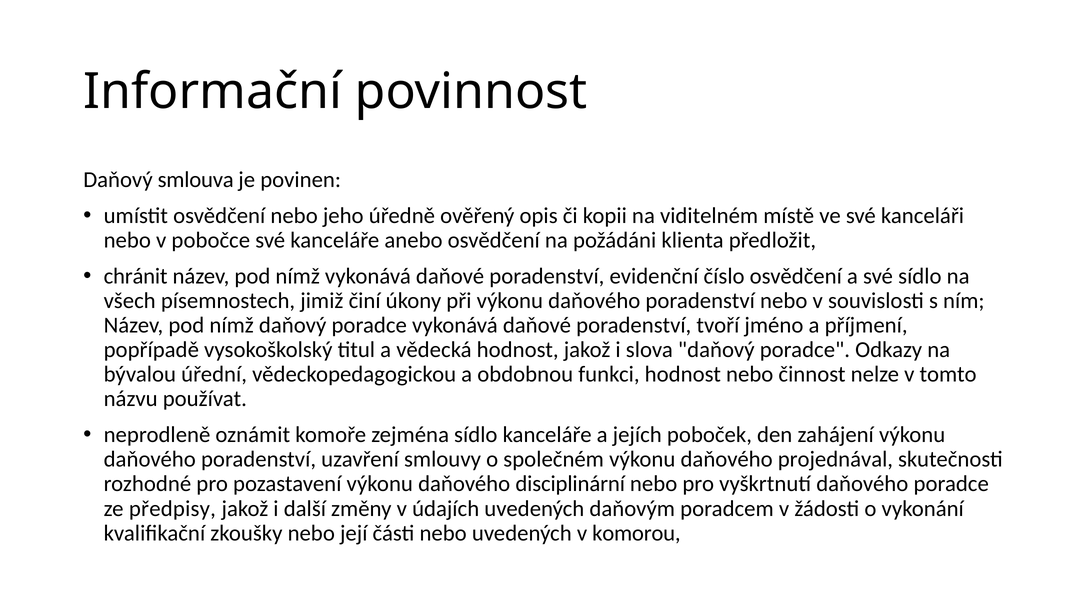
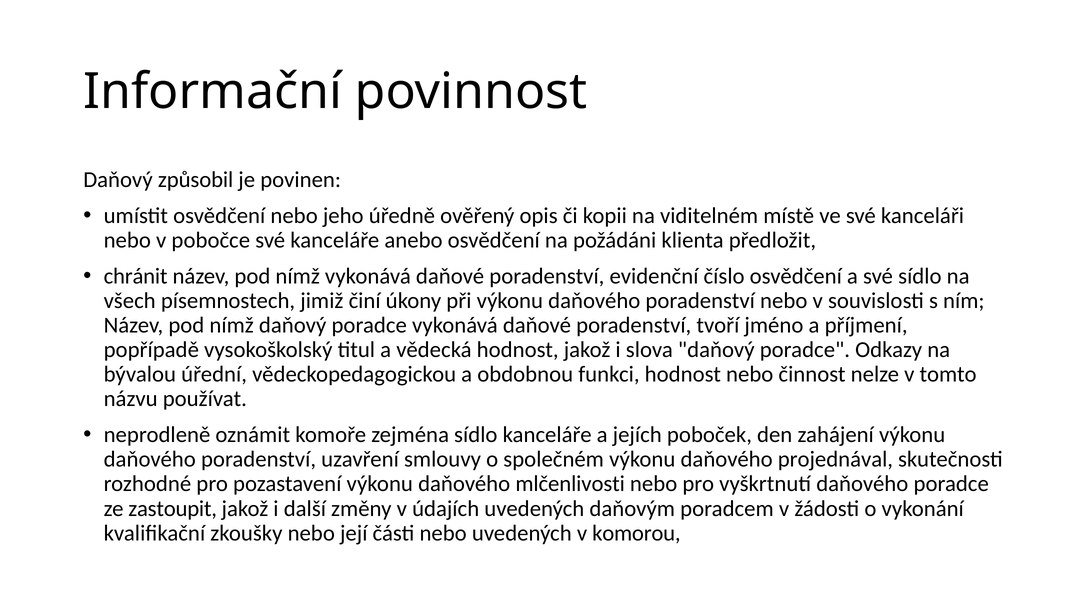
smlouva: smlouva -> způsobil (196, 180)
disciplinární: disciplinární -> mlčenlivosti (570, 484)
předpisy: předpisy -> zastoupit (173, 509)
